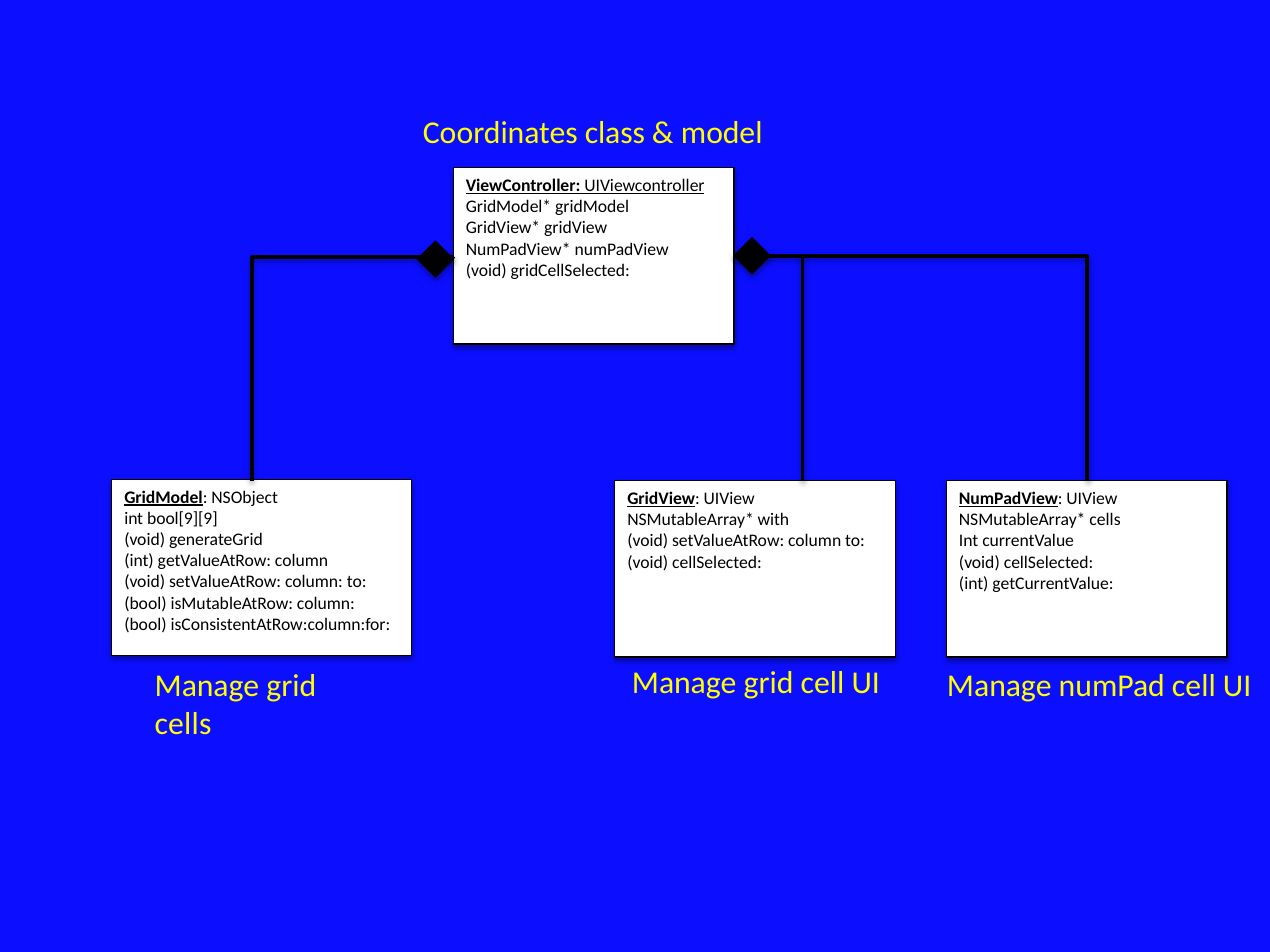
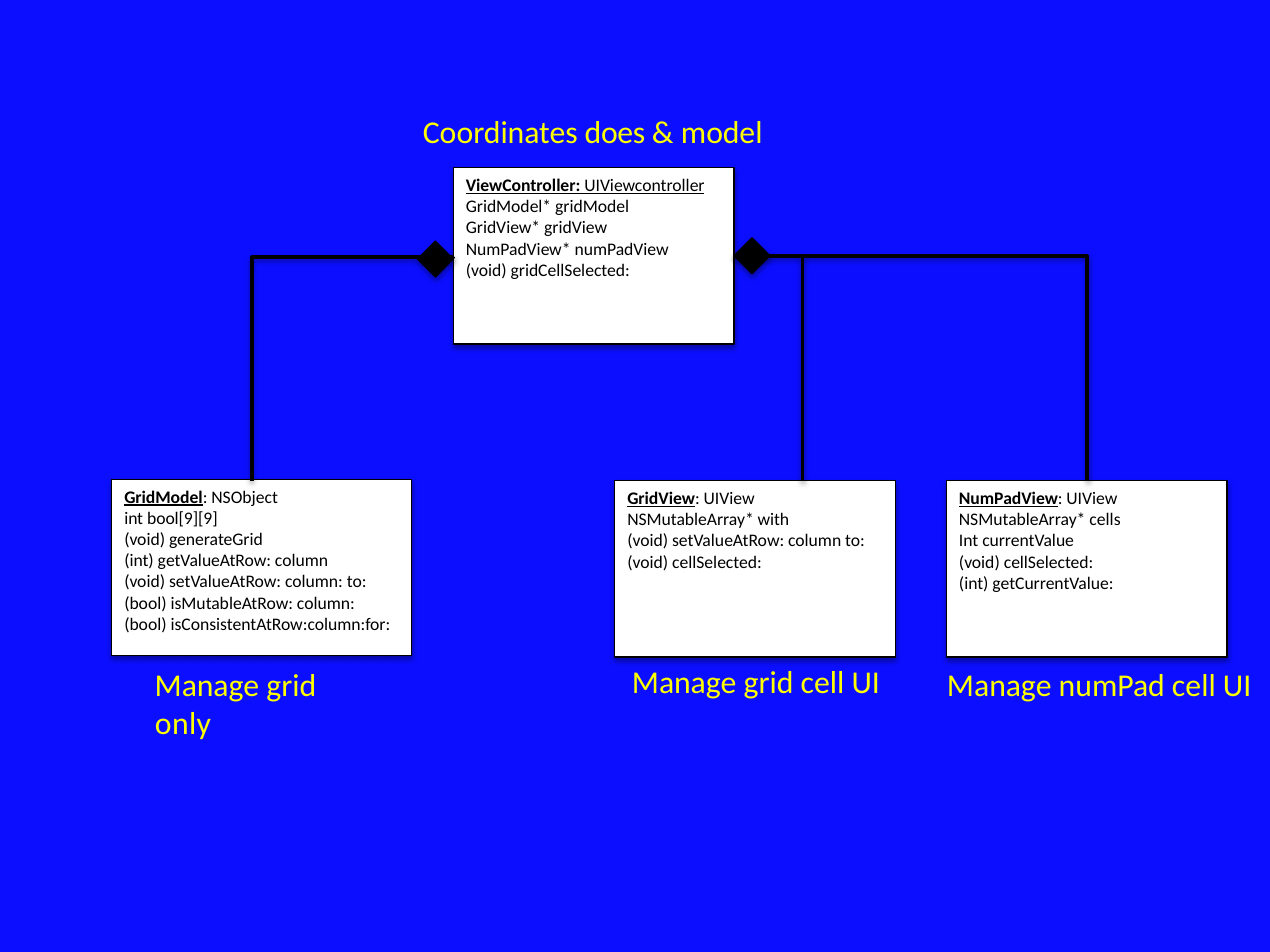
class: class -> does (615, 133)
cells: cells -> only (183, 725)
